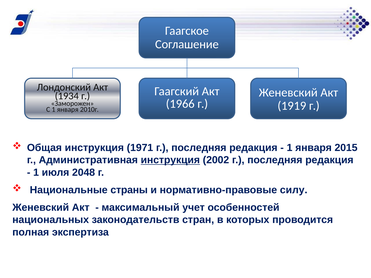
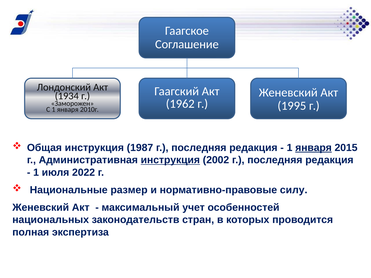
1966: 1966 -> 1962 (180, 104)
1919: 1919 -> 1995 (292, 106)
1971: 1971 -> 1987 (140, 148)
января underline: none -> present (314, 148)
2048: 2048 -> 2022 (84, 173)
страны: страны -> размер (129, 190)
